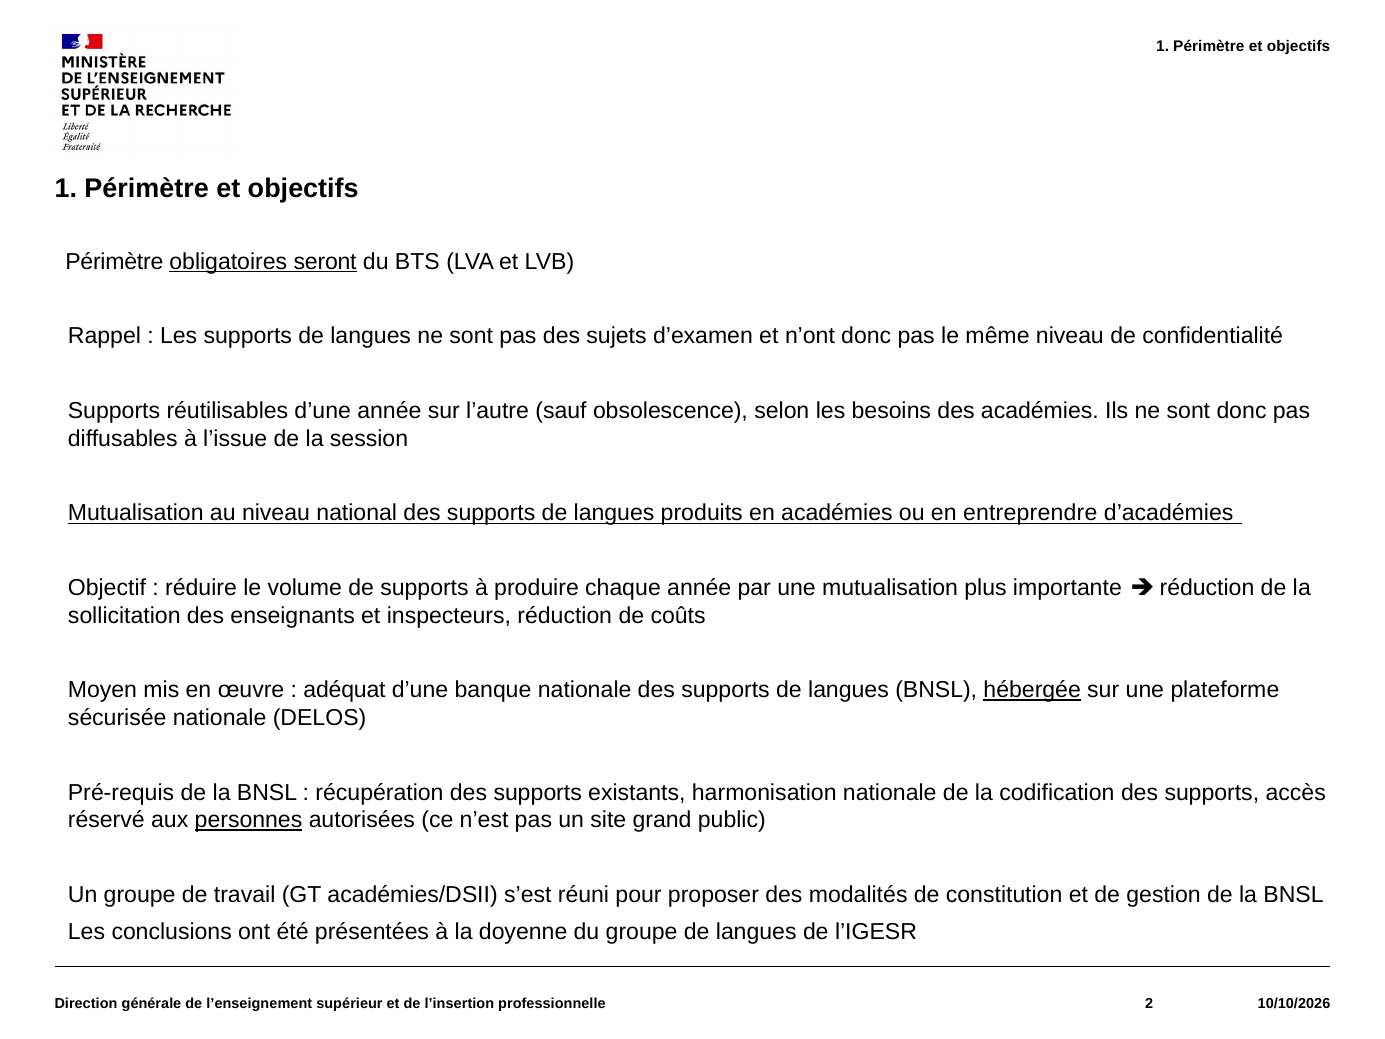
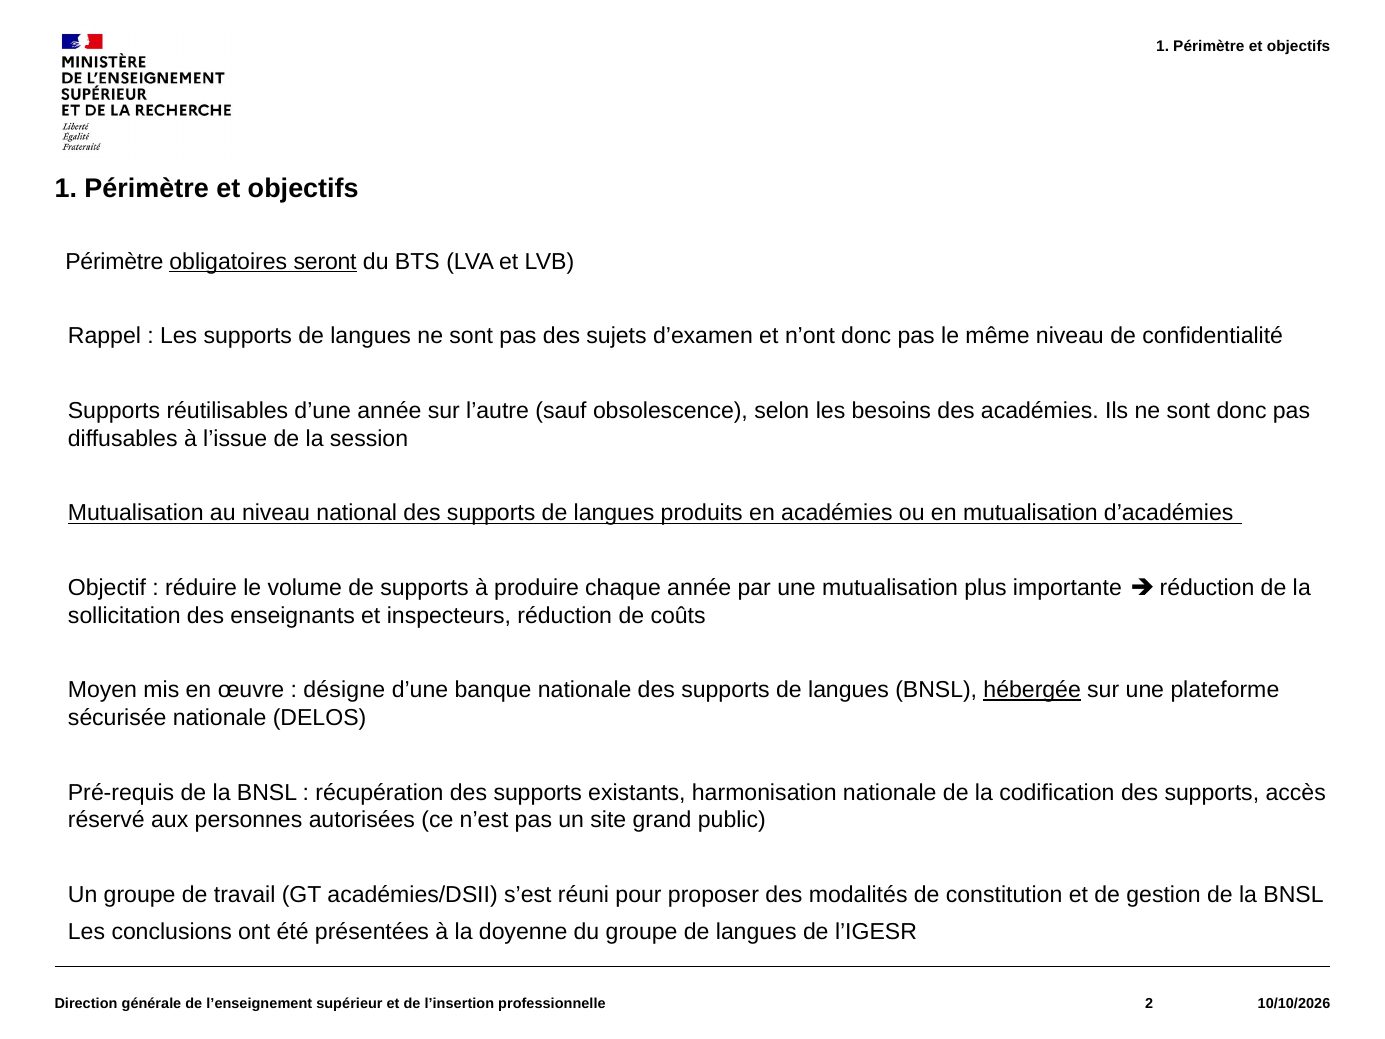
en entreprendre: entreprendre -> mutualisation (1030, 513)
adéquat: adéquat -> désigne (344, 690)
personnes underline: present -> none (249, 820)
